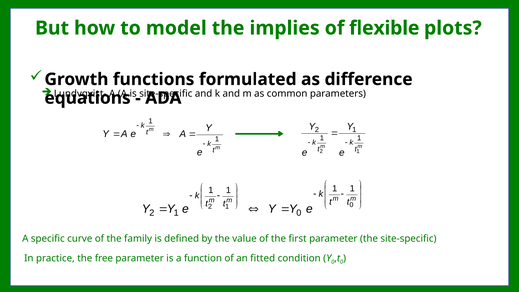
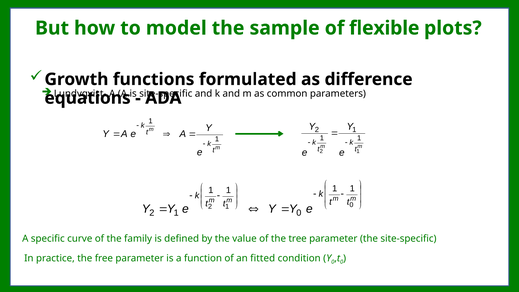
implies: implies -> sample (285, 28)
first: first -> tree (298, 239)
